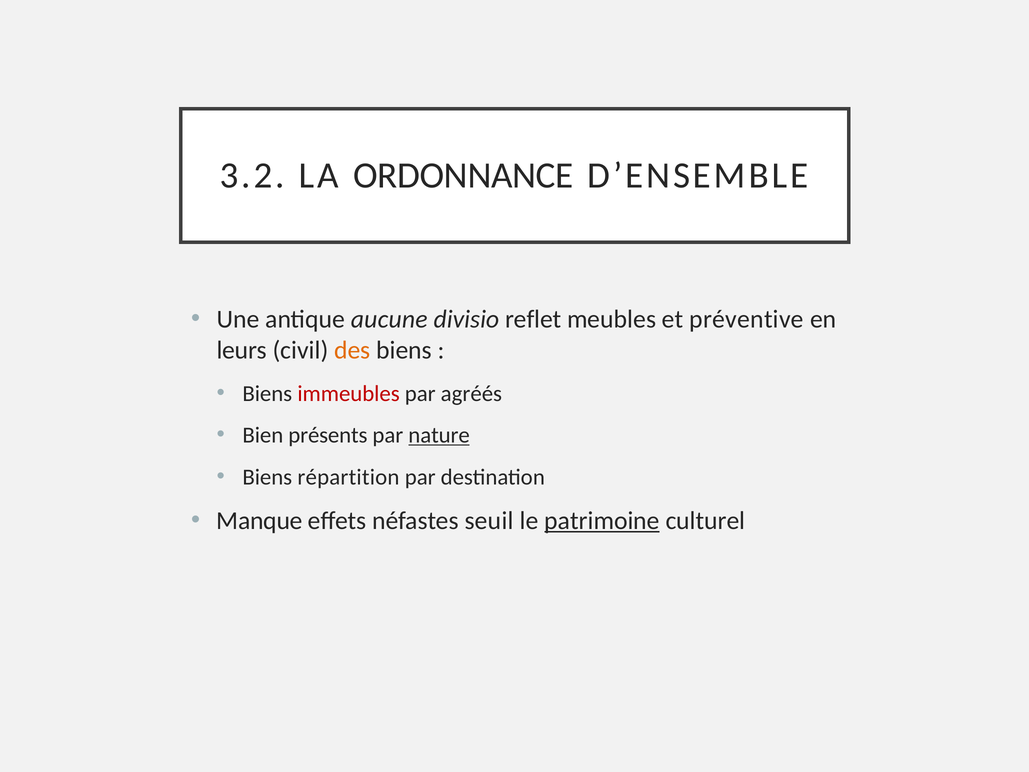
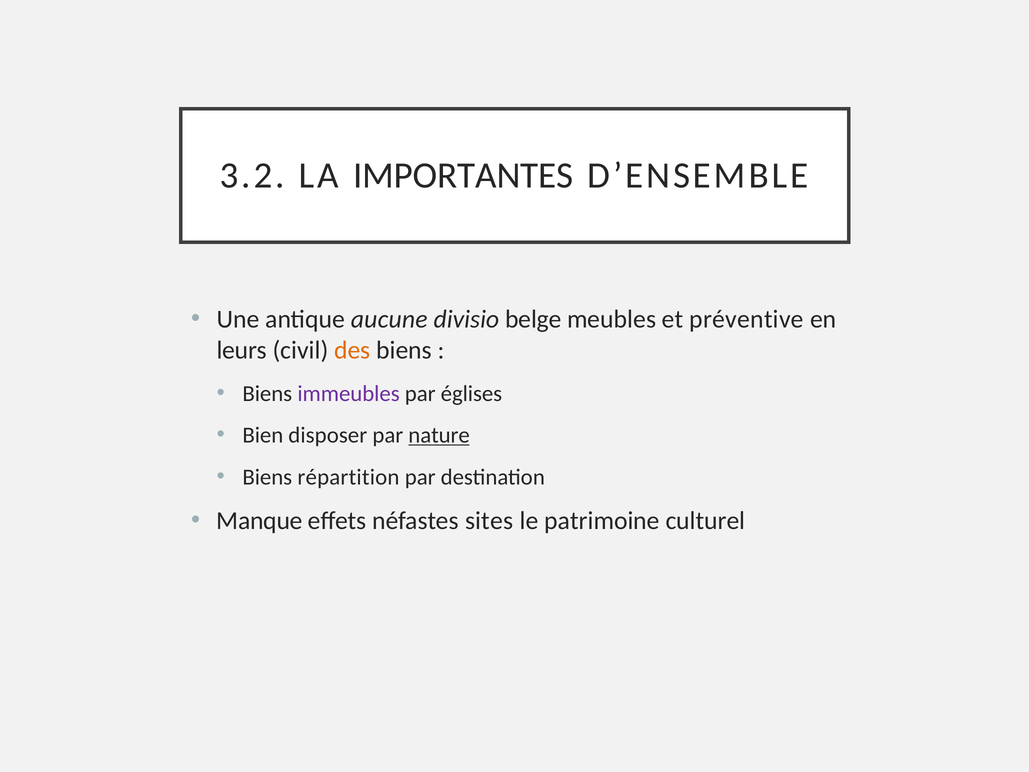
ORDONNANCE: ORDONNANCE -> IMPORTANTES (463, 175)
reflet: reflet -> belge (533, 319)
immeubles colour: red -> purple (349, 393)
agréés: agréés -> églises (471, 393)
présents: présents -> disposer (328, 435)
seuil: seuil -> sites (489, 520)
patrimoine underline: present -> none (602, 520)
